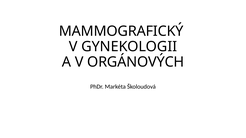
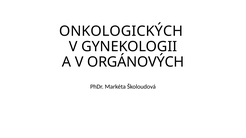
MAMMOGRAFICKÝ: MAMMOGRAFICKÝ -> ONKOLOGICKÝCH (121, 31)
